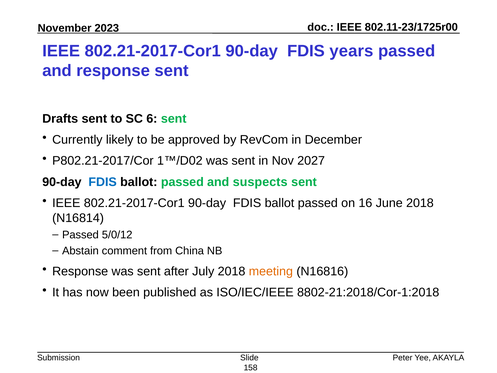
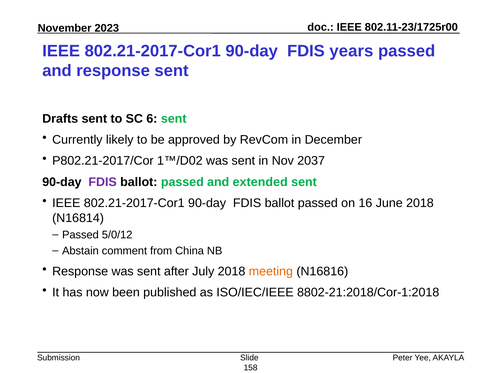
2027: 2027 -> 2037 (311, 161)
FDIS colour: blue -> purple (103, 182)
suspects: suspects -> extended (260, 182)
